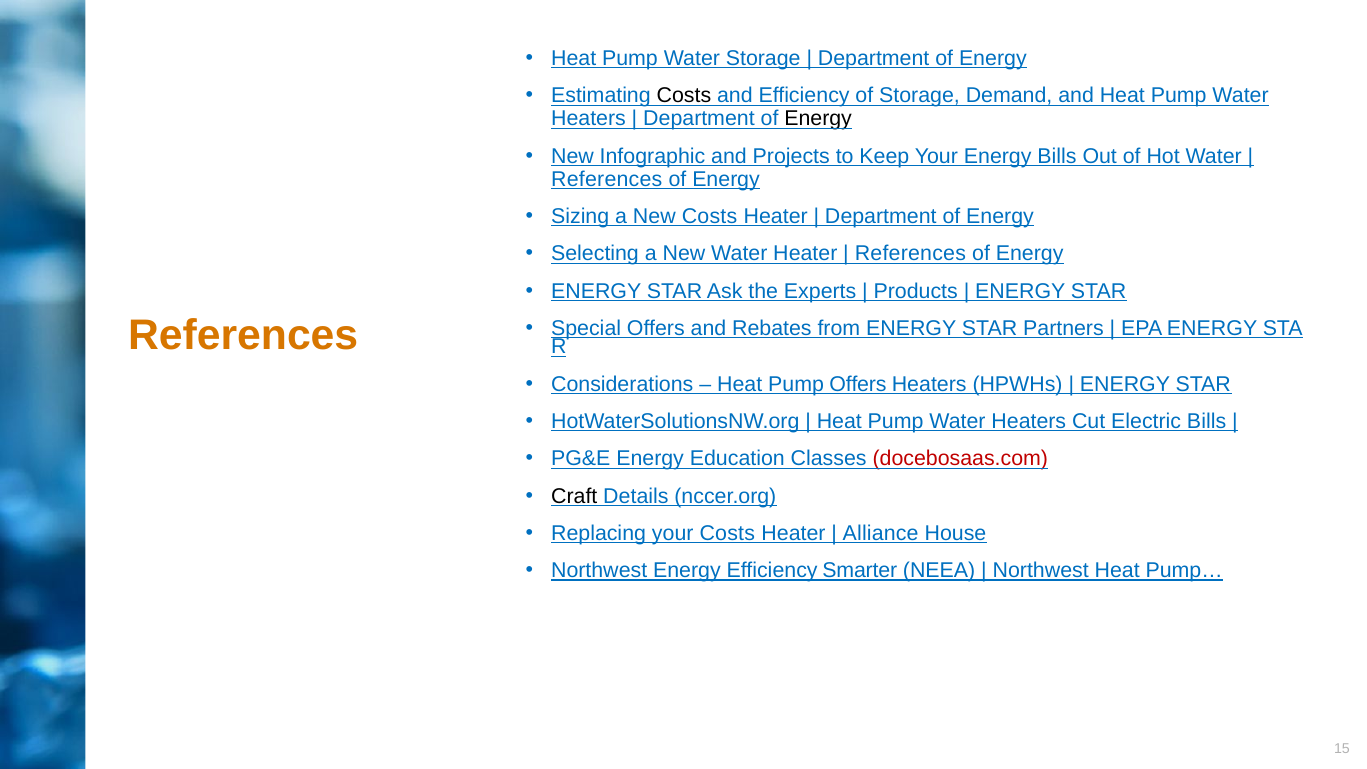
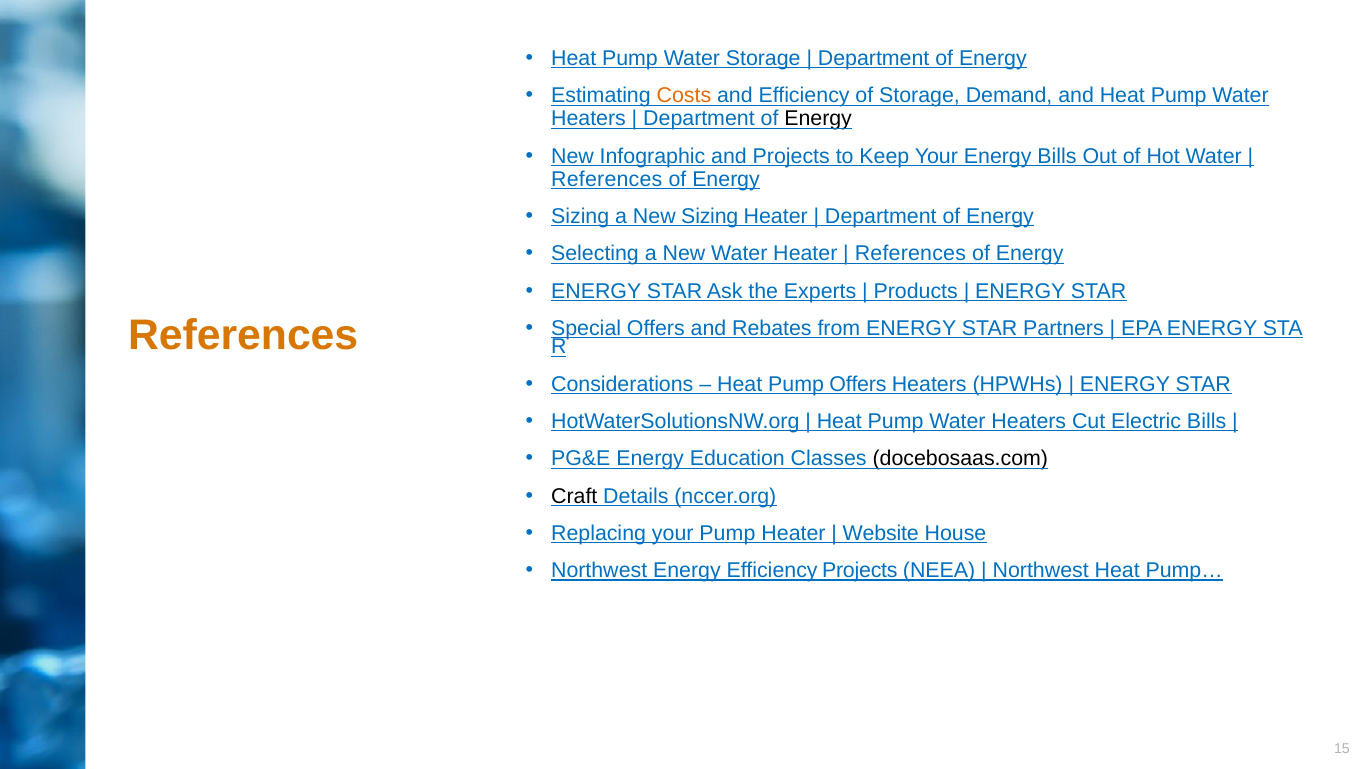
Costs colour: black -> orange (684, 96)
New Costs: Costs -> Sizing (710, 216)
docebosaas.com colour: red -> black (960, 459)
your Costs: Costs -> Pump (727, 533)
Alliance: Alliance -> Website (881, 533)
Efficiency Smarter: Smarter -> Projects (860, 571)
